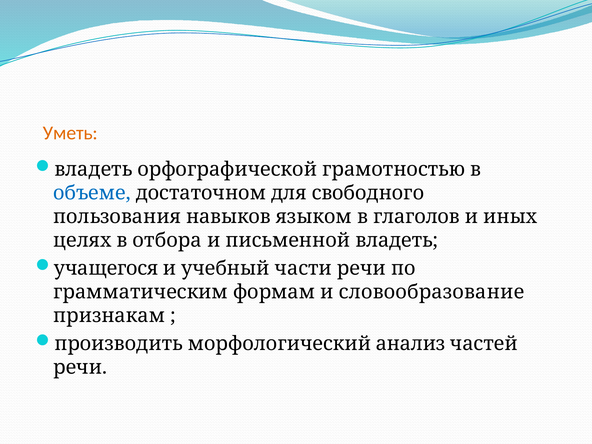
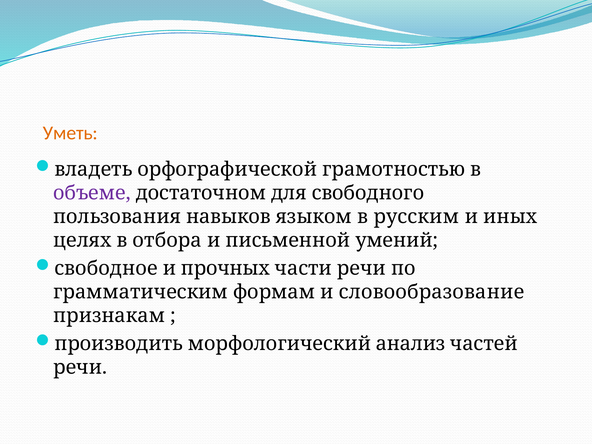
объеме colour: blue -> purple (92, 193)
глаголов: глаголов -> русским (416, 217)
письменной владеть: владеть -> умений (397, 240)
учащегося: учащегося -> свободное (106, 268)
учебный: учебный -> прочных (225, 268)
